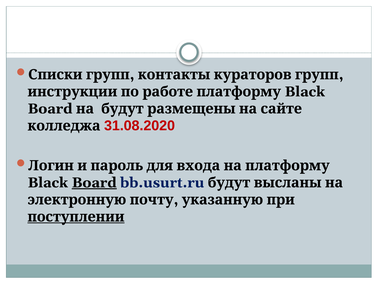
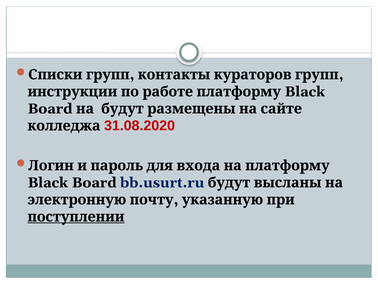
Board underline: present -> none (94, 182)
